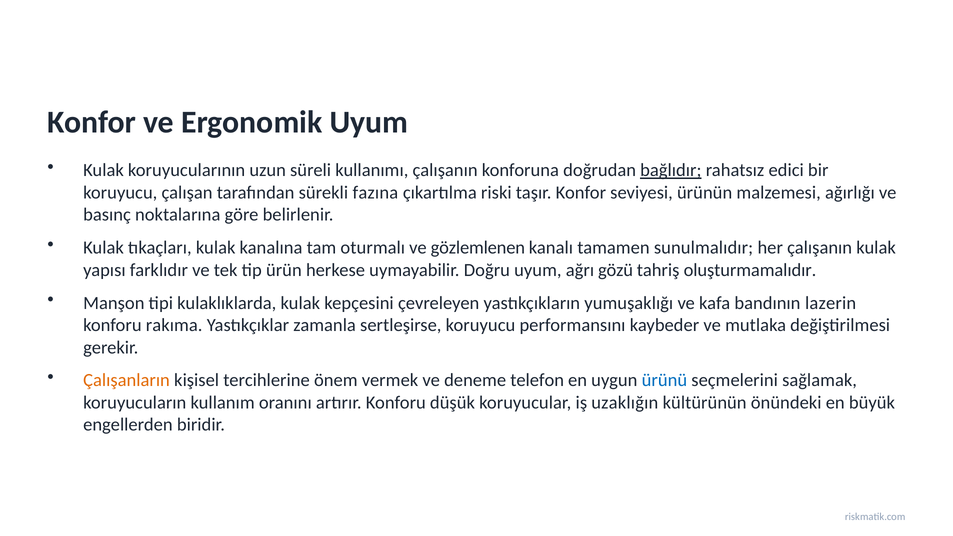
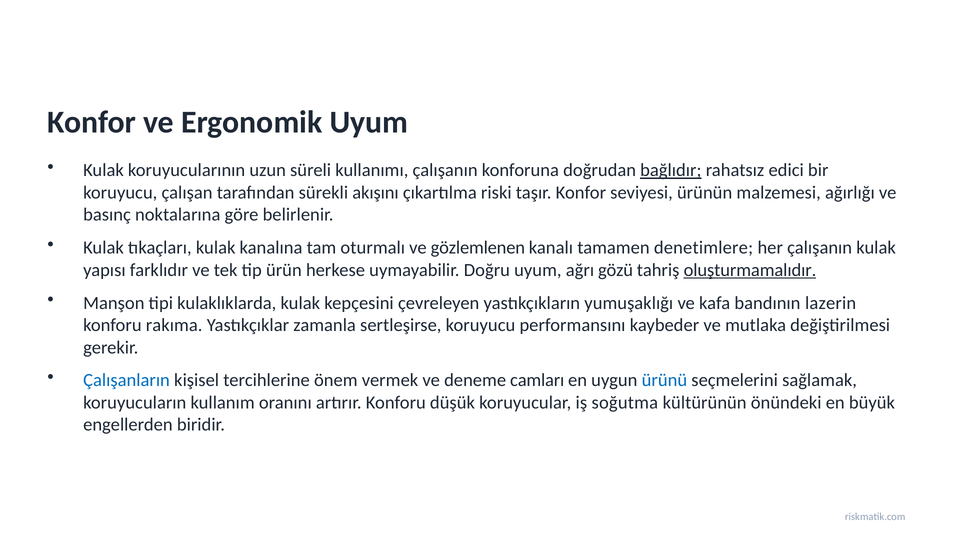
fazına: fazına -> akışını (376, 193)
sunulmalıdır: sunulmalıdır -> denetimlere (703, 248)
oluşturmamalıdır underline: none -> present (750, 270)
Çalışanların colour: orange -> blue (127, 380)
telefon: telefon -> camları (537, 380)
uzaklığın: uzaklığın -> soğutma (625, 403)
